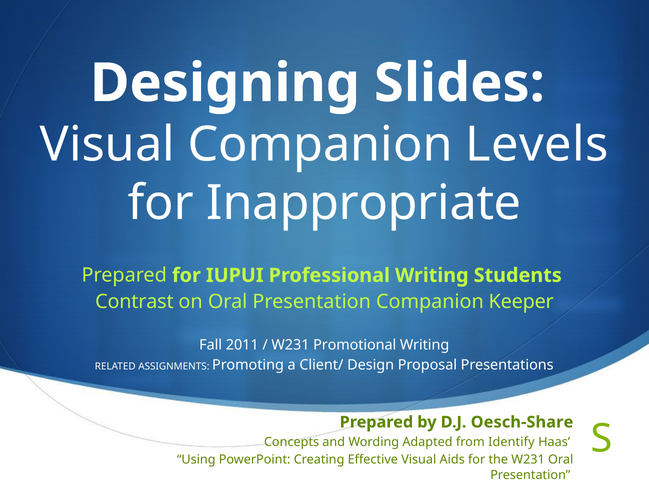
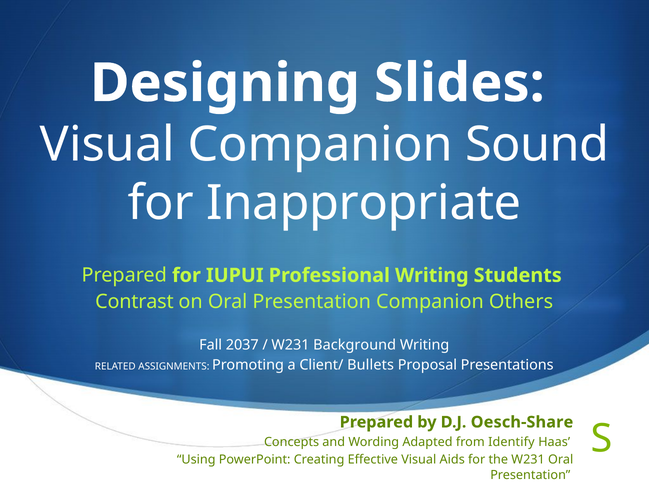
Levels: Levels -> Sound (537, 144)
Keeper: Keeper -> Others (521, 302)
2011: 2011 -> 2037 (242, 345)
Promotional: Promotional -> Background (355, 345)
Design: Design -> Bullets (371, 365)
